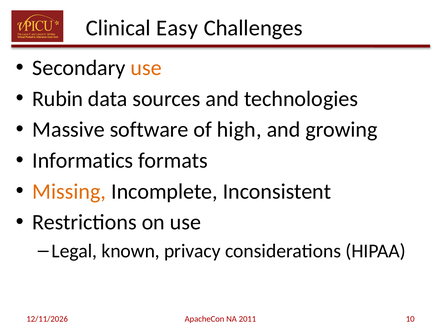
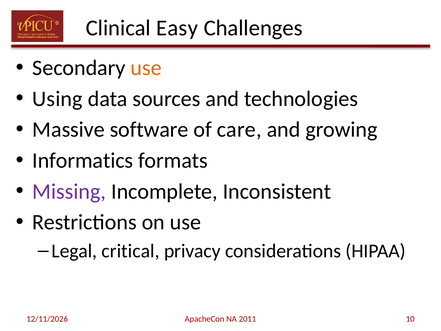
Rubin: Rubin -> Using (58, 99)
high: high -> care (239, 130)
Missing colour: orange -> purple (69, 191)
known: known -> critical (131, 251)
